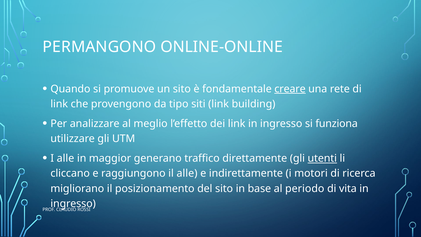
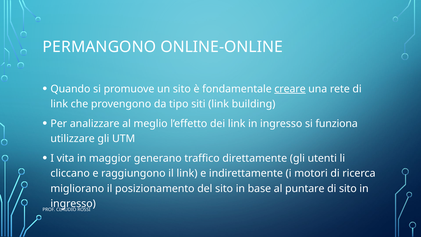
I alle: alle -> vita (66, 158)
utenti underline: present -> none (322, 158)
il alle: alle -> link (187, 173)
periodo: periodo -> puntare (305, 189)
di vita: vita -> sito (348, 189)
